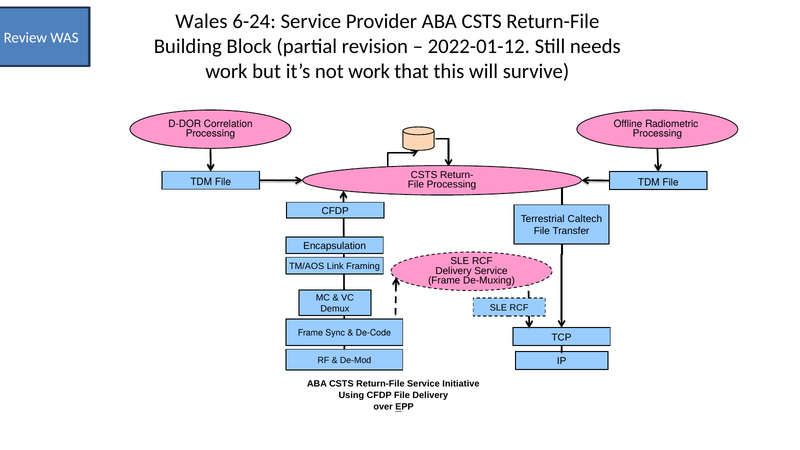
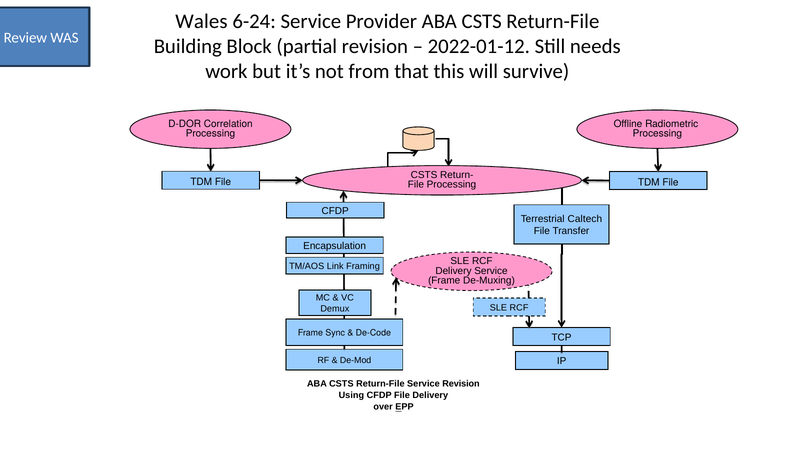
not work: work -> from (369, 71)
Service Initiative: Initiative -> Revision (461, 384)
